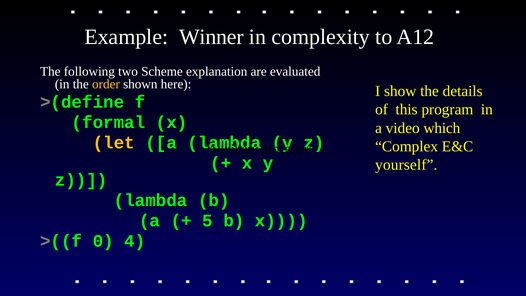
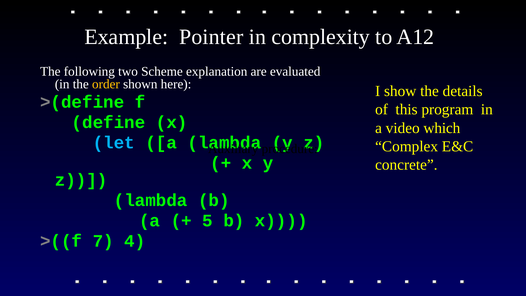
Winner: Winner -> Pointer (211, 37)
formal: formal -> define (109, 122)
let colour: yellow -> light blue (114, 143)
yourself: yourself -> concrete (406, 165)
0: 0 -> 7 (103, 241)
